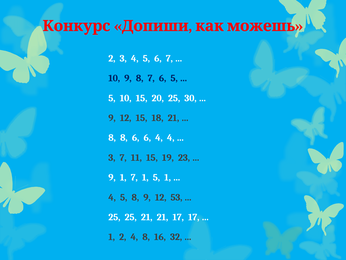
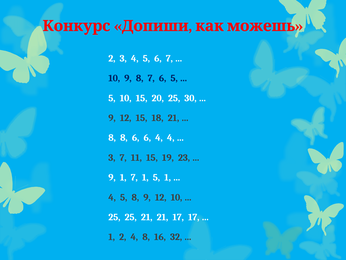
12 53: 53 -> 10 (176, 197)
